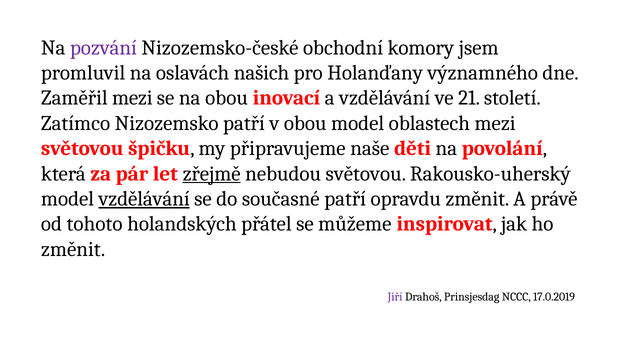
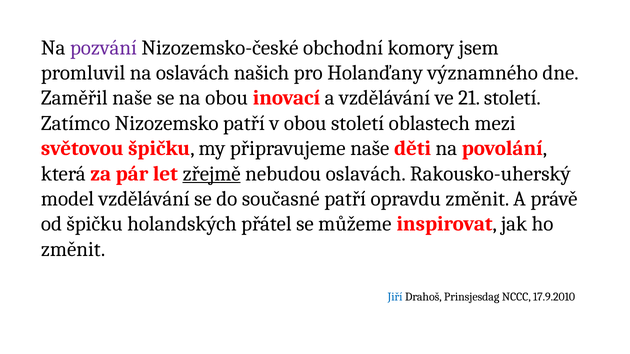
Zaměřil mezi: mezi -> naše (132, 98)
obou model: model -> století (358, 123)
nebudou světovou: světovou -> oslavách (366, 174)
vzdělávání underline: present -> none (144, 199)
od tohoto: tohoto -> špičku (95, 224)
Jiří colour: purple -> blue (395, 297)
17.0.2019: 17.0.2019 -> 17.9.2010 (554, 297)
